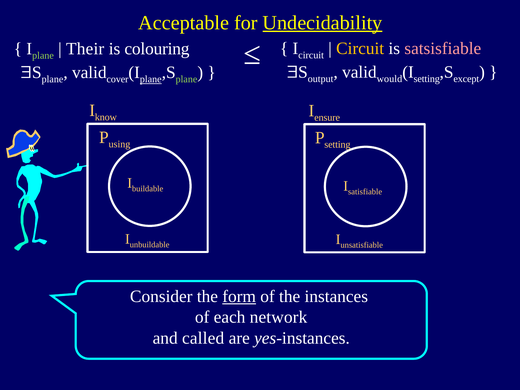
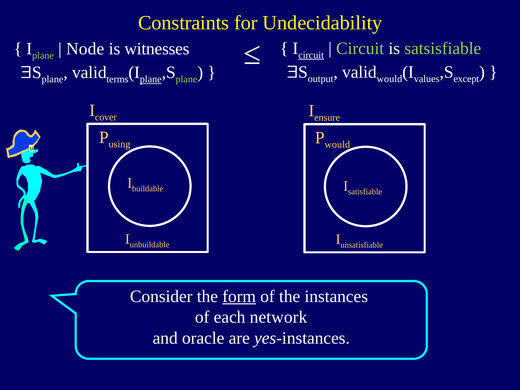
Acceptable: Acceptable -> Constraints (184, 23)
Undecidability underline: present -> none (323, 23)
circuit underline: none -> present (311, 55)
Circuit colour: yellow -> light green (360, 48)
satsisfiable colour: pink -> light green (443, 48)
Their: Their -> Node (85, 49)
colouring: colouring -> witnesses (157, 49)
setting: setting -> values (427, 79)
cover: cover -> terms (118, 79)
know: know -> cover (106, 117)
setting: setting -> would (337, 145)
called: called -> oracle (203, 338)
